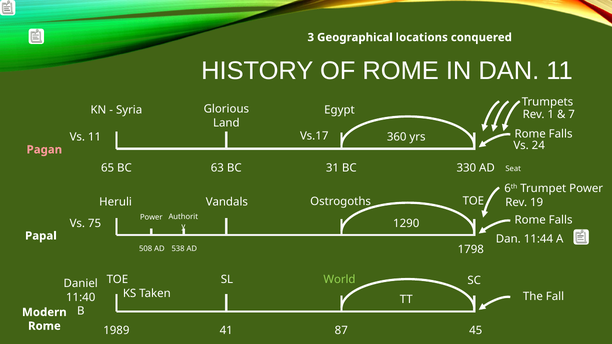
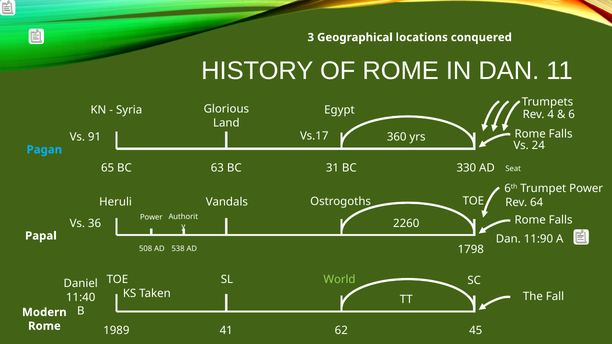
1: 1 -> 4 (551, 115)
7: 7 -> 6 (572, 115)
Vs 11: 11 -> 91 (95, 137)
Pagan colour: pink -> light blue (44, 150)
19: 19 -> 64 (537, 203)
75: 75 -> 36 (95, 224)
1290: 1290 -> 2260 (406, 224)
11:44: 11:44 -> 11:90 (538, 239)
87: 87 -> 62 (341, 331)
